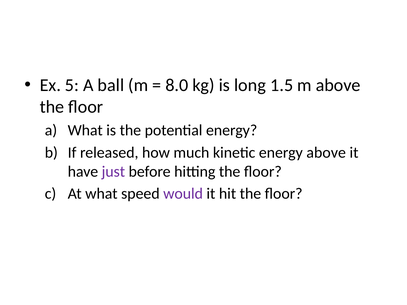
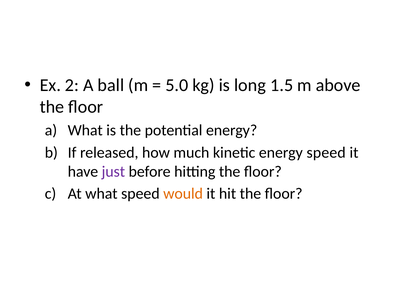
5: 5 -> 2 (72, 85)
8.0: 8.0 -> 5.0 (177, 85)
energy above: above -> speed (326, 153)
would colour: purple -> orange (183, 194)
